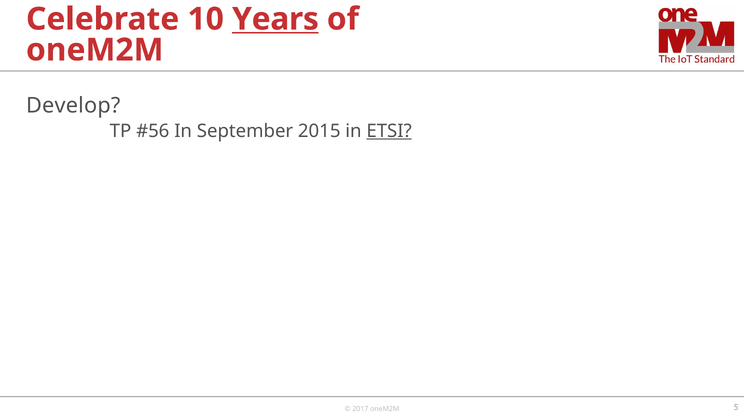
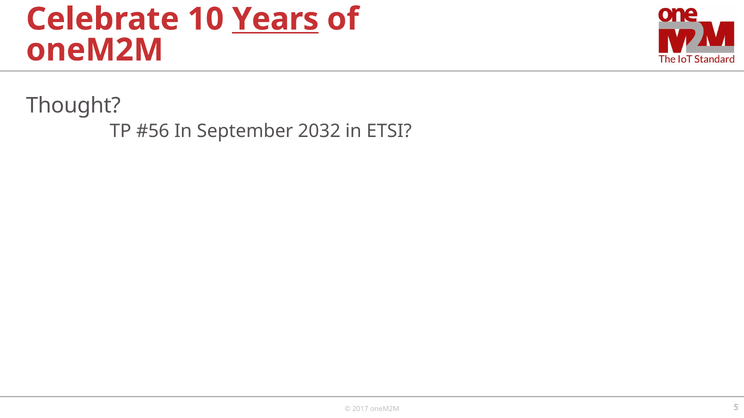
Develop: Develop -> Thought (73, 106)
2015: 2015 -> 2032 (319, 131)
ETSI underline: present -> none (389, 131)
